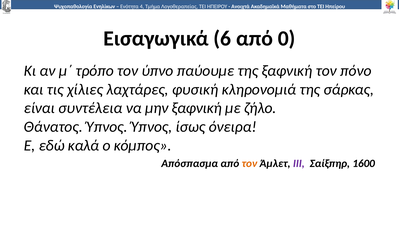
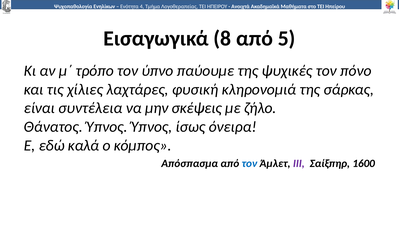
6: 6 -> 8 (222, 38)
από 0: 0 -> 5 (287, 38)
της ξαφνική: ξαφνική -> ψυχικές (287, 71)
μην ξαφνική: ξαφνική -> σκέψεις (197, 108)
τον colour: orange -> blue (249, 163)
